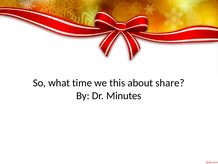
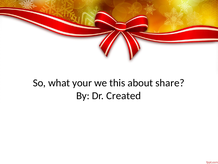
time: time -> your (82, 83)
Minutes: Minutes -> Created (124, 95)
